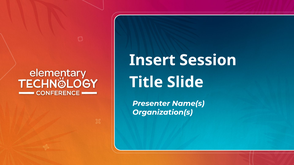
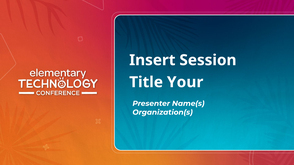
Slide: Slide -> Your (185, 82)
